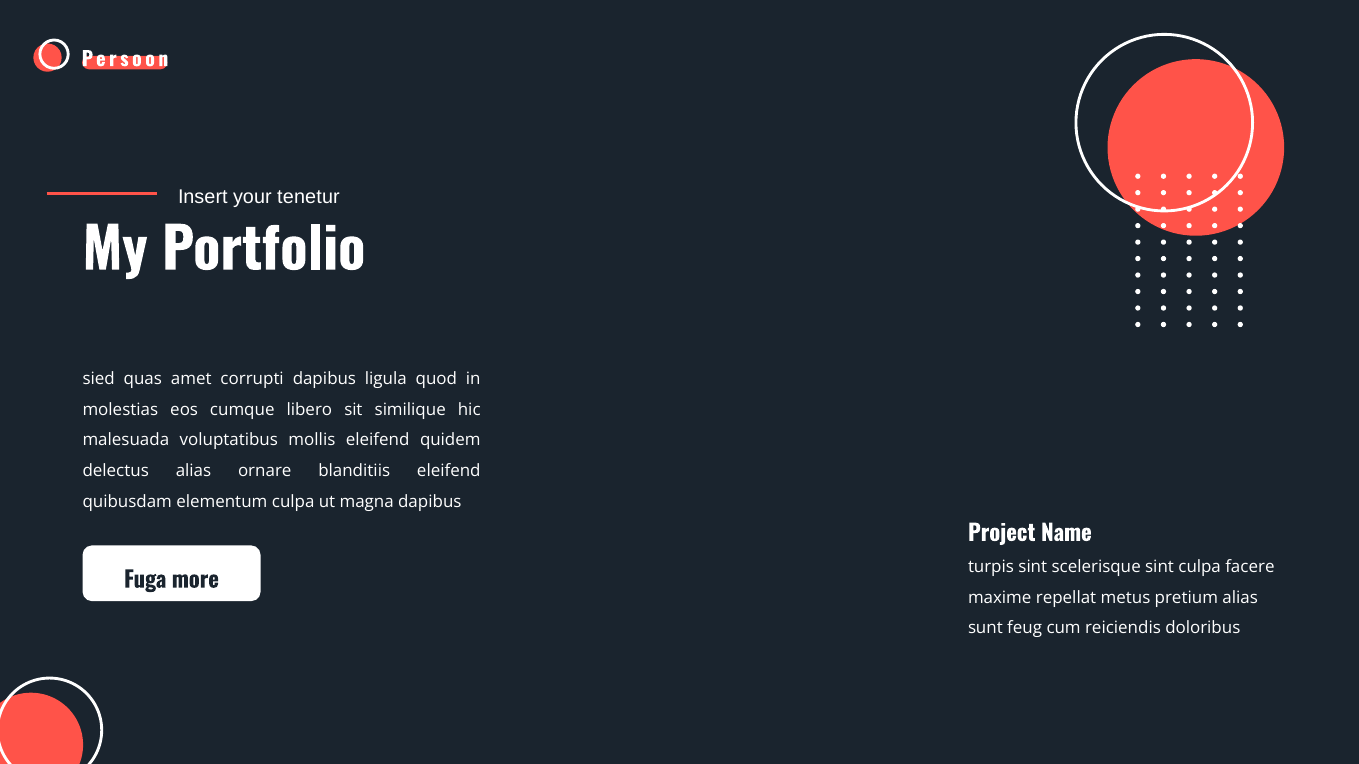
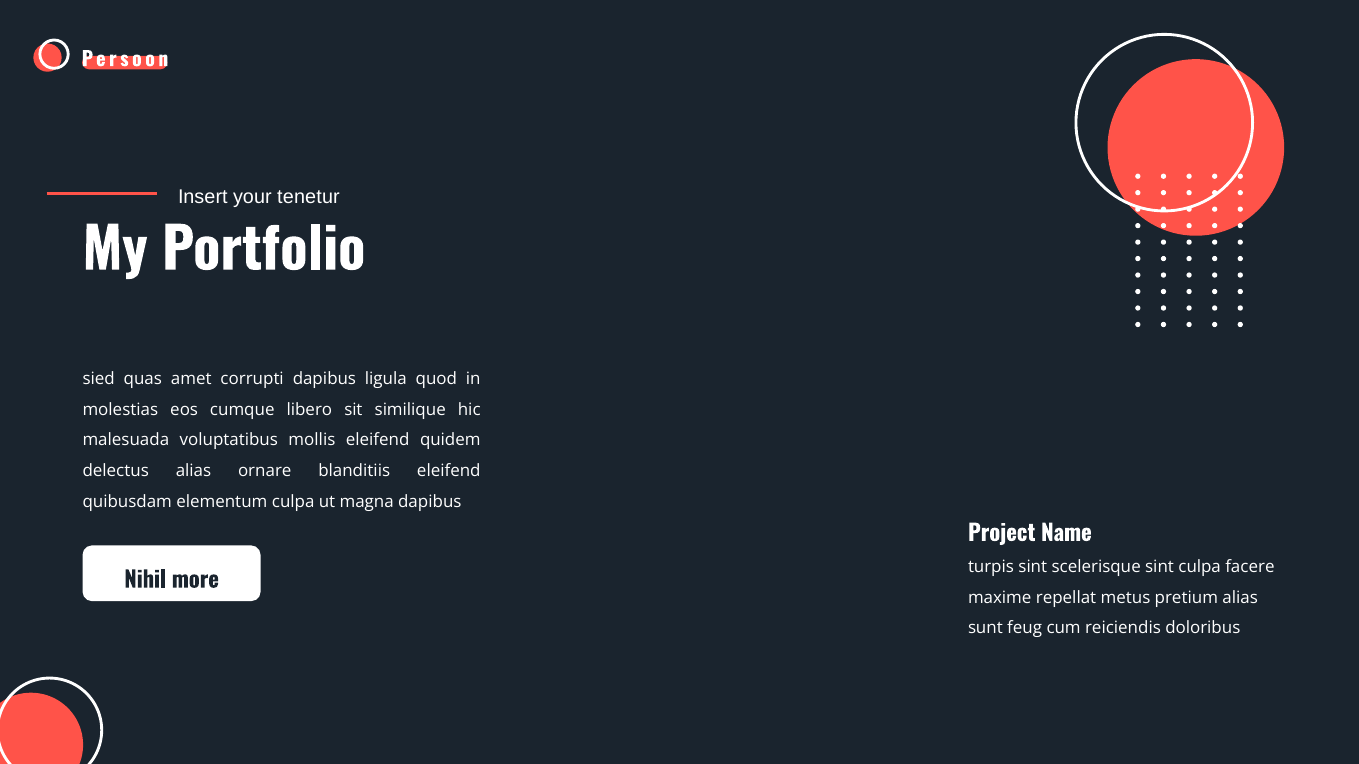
Fuga: Fuga -> Nihil (145, 580)
